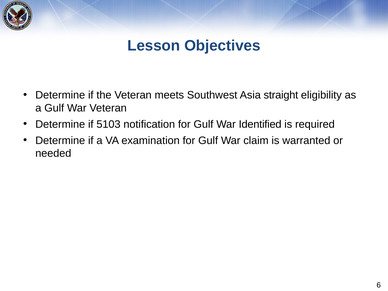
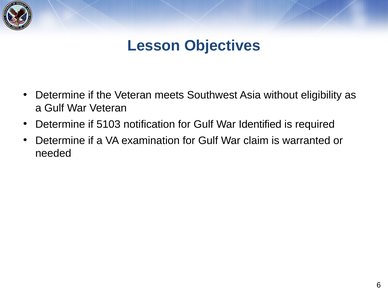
straight: straight -> without (281, 95)
